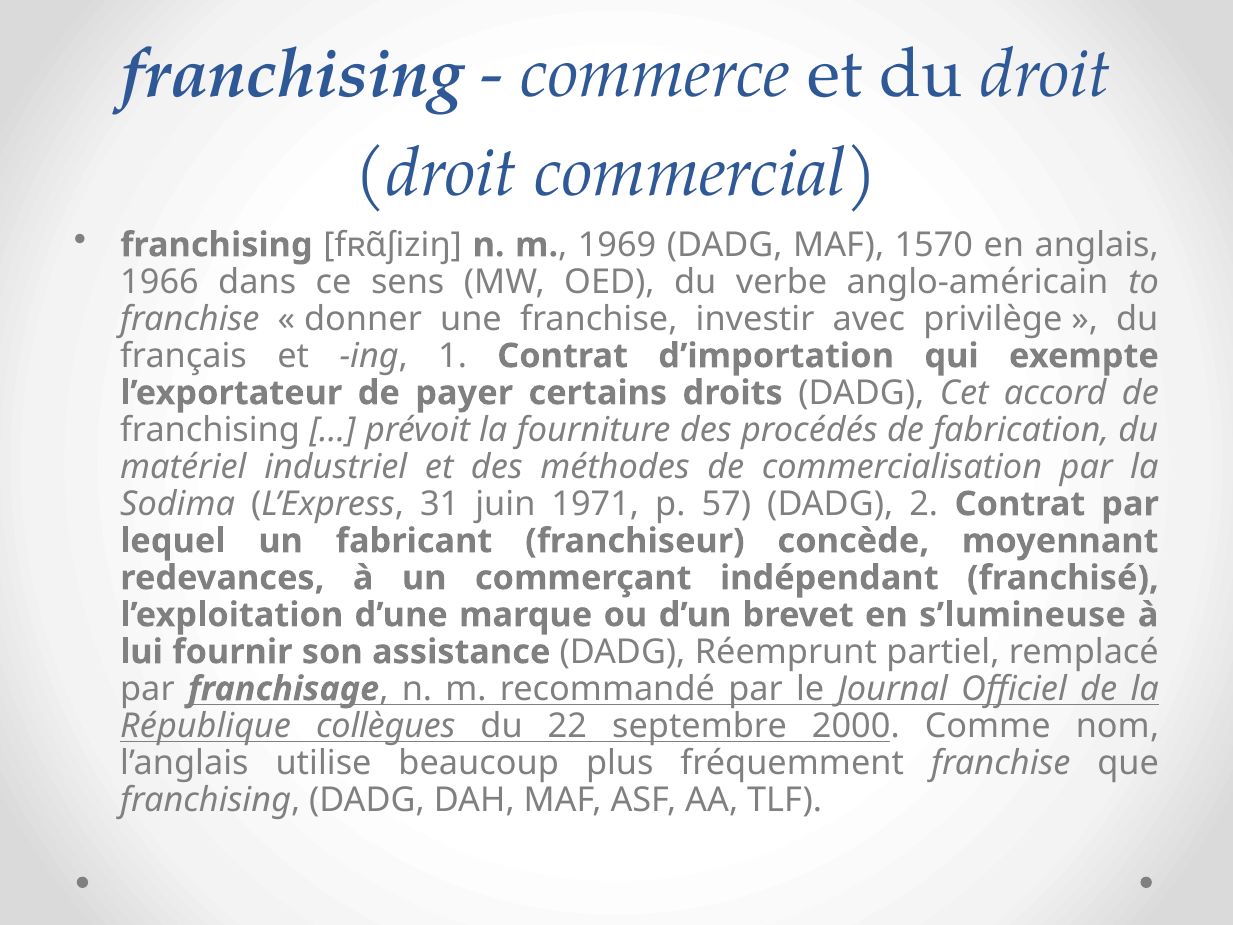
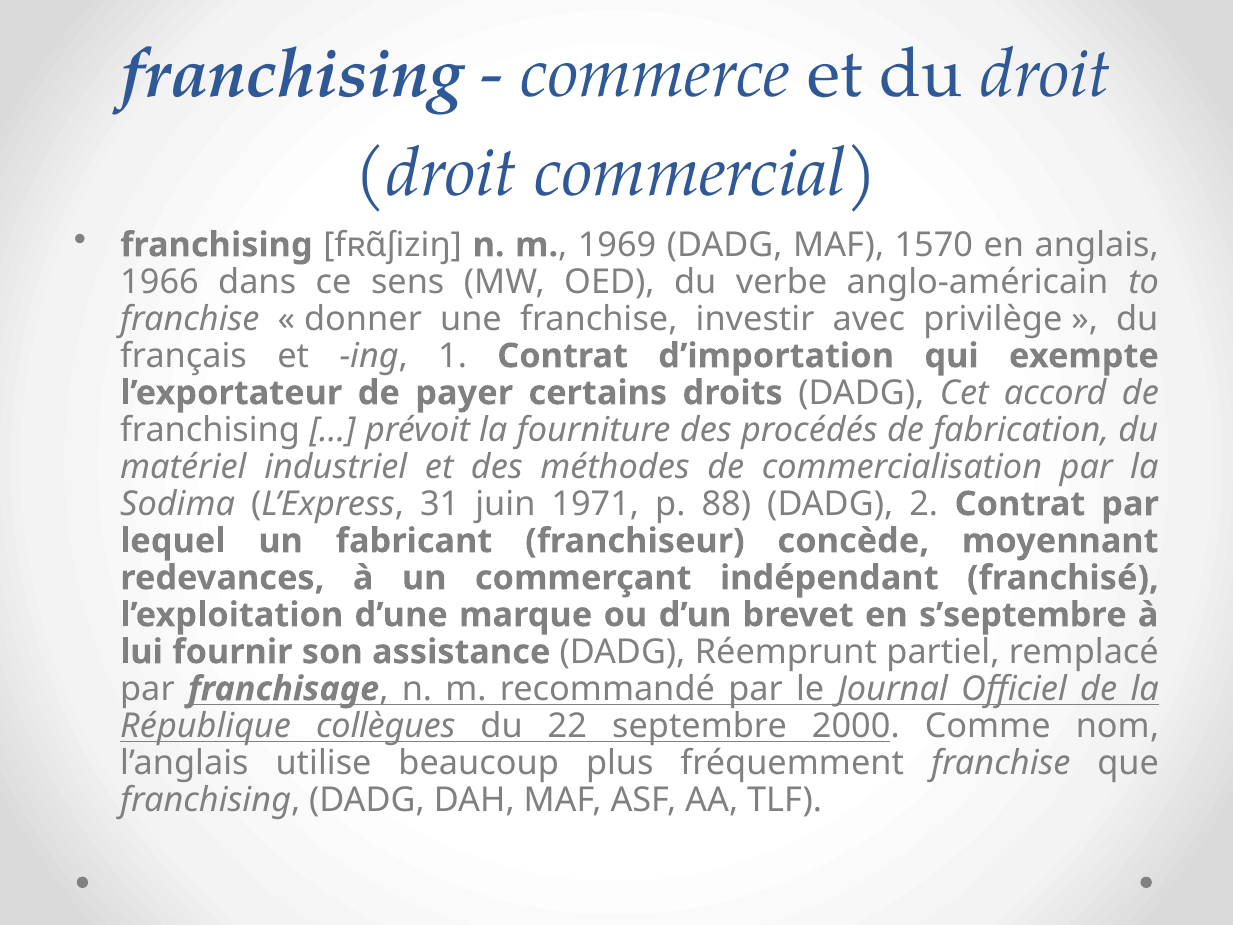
57: 57 -> 88 (726, 504)
s’lumineuse: s’lumineuse -> s’septembre (1023, 615)
